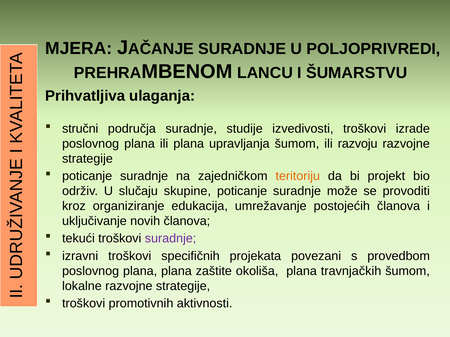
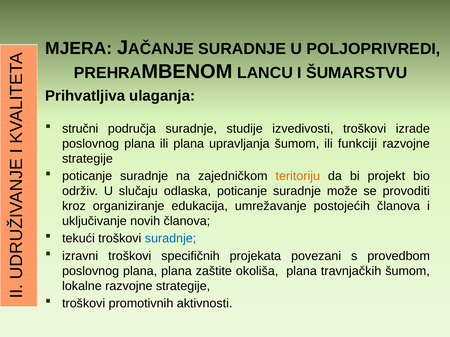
razvoju: razvoju -> funkciji (358, 144)
skupine: skupine -> odlaska (187, 191)
suradnje colour: purple -> blue (171, 239)
